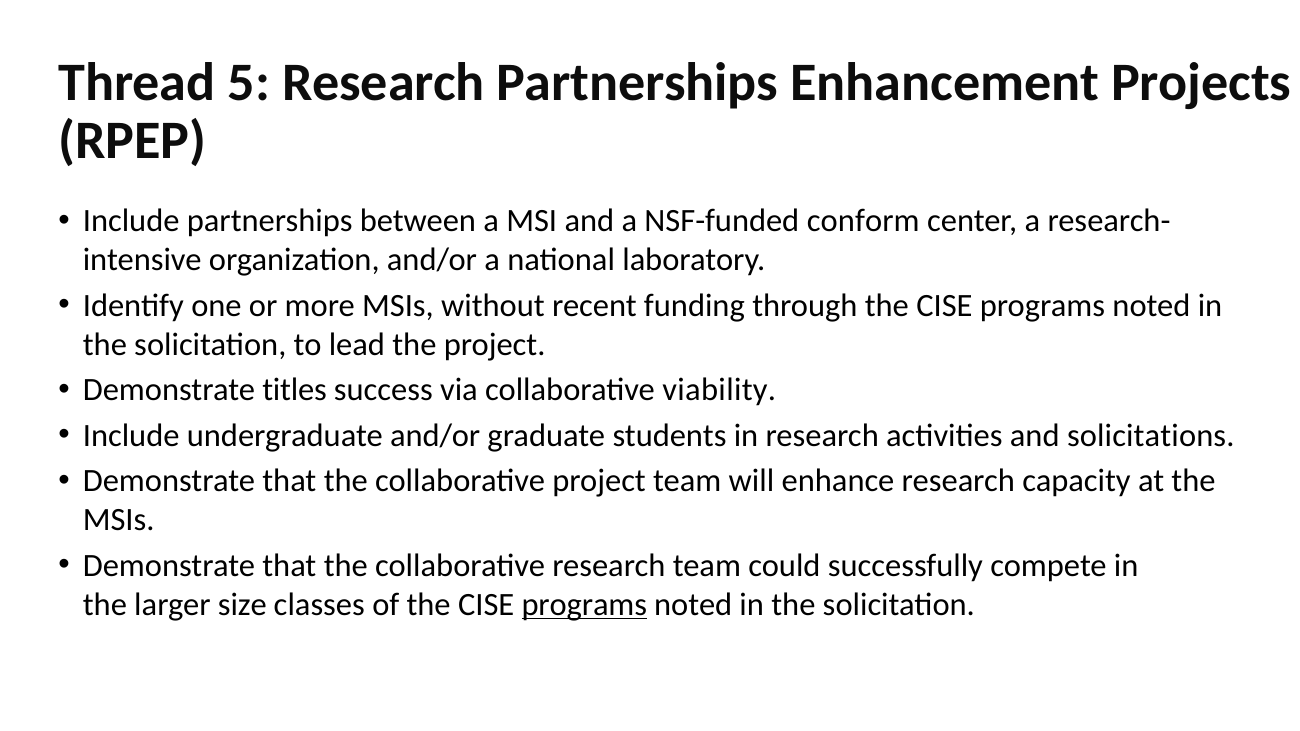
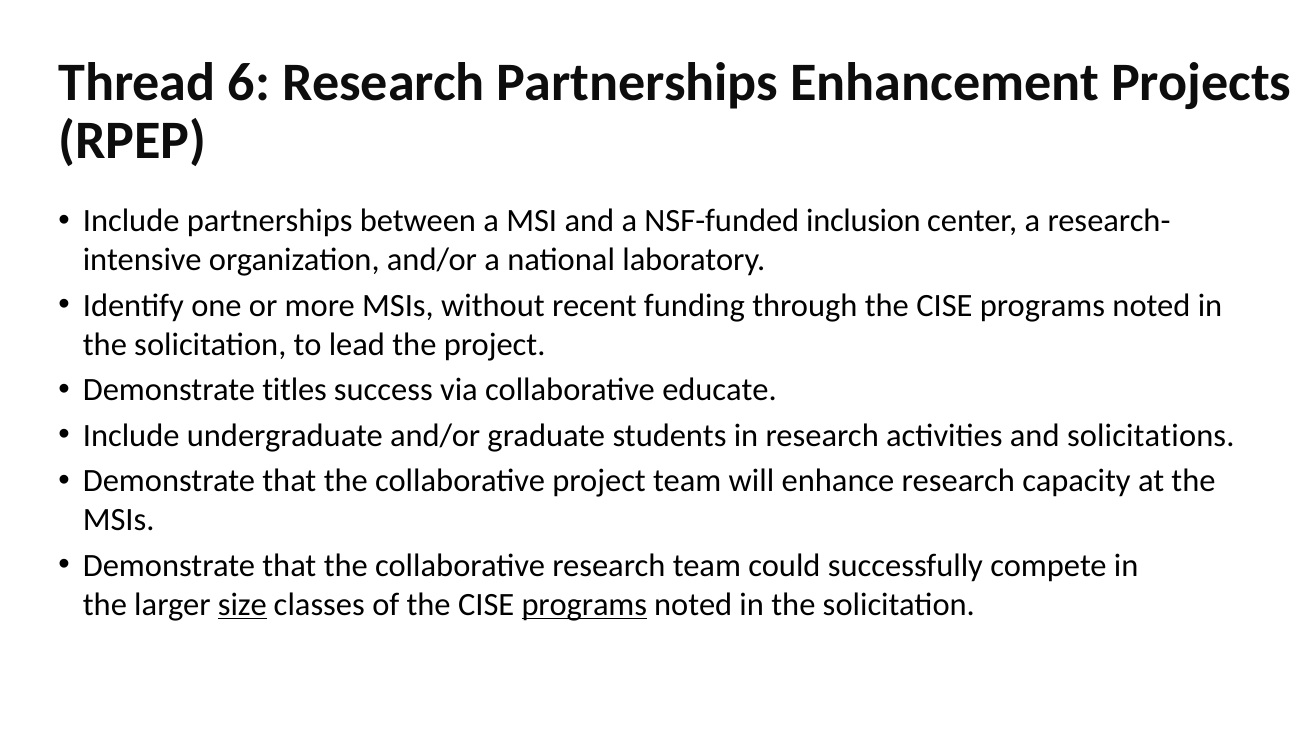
5: 5 -> 6 (249, 83)
conform: conform -> inclusion (863, 221)
viability: viability -> educate (719, 390)
size underline: none -> present (242, 605)
